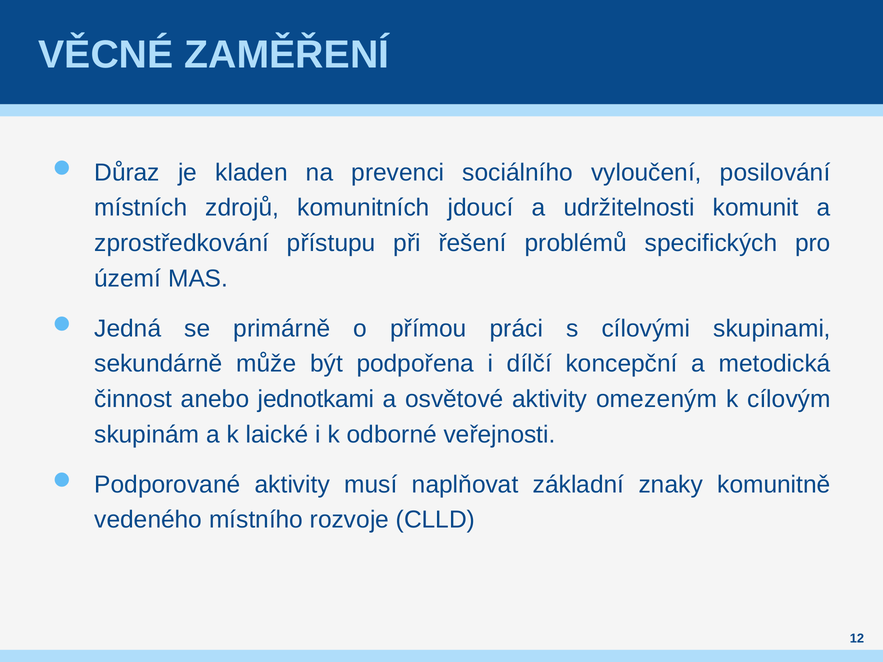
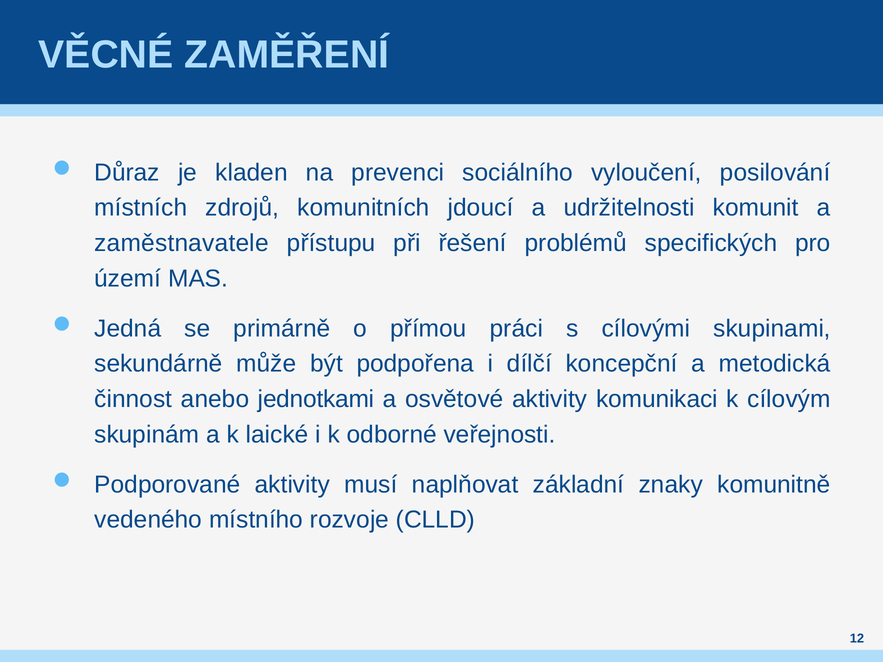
zprostředkování: zprostředkování -> zaměstnavatele (182, 243)
omezeným: omezeným -> komunikaci (657, 399)
